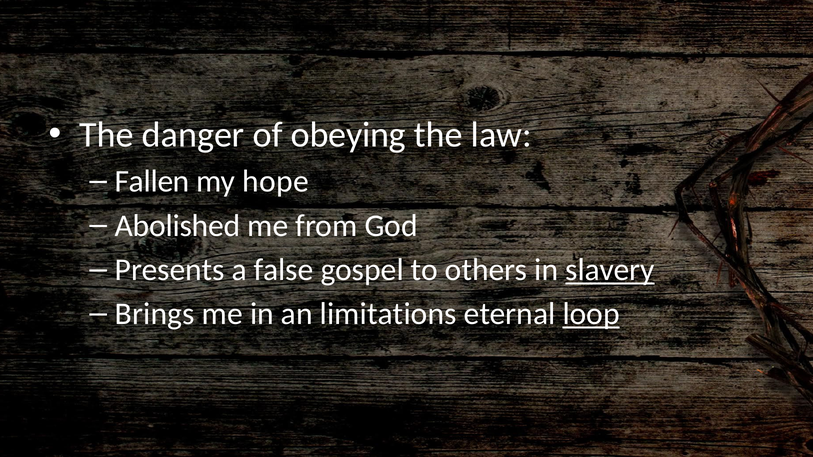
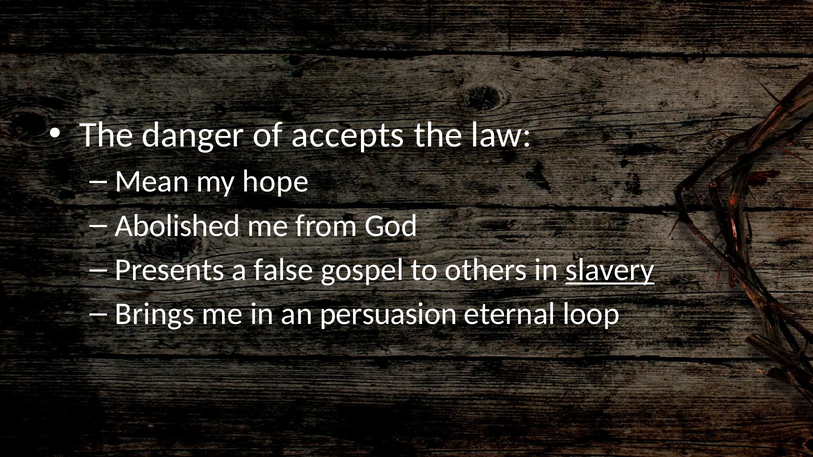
obeying: obeying -> accepts (348, 135)
Fallen: Fallen -> Mean (152, 182)
limitations: limitations -> persuasion (388, 314)
loop underline: present -> none (591, 314)
